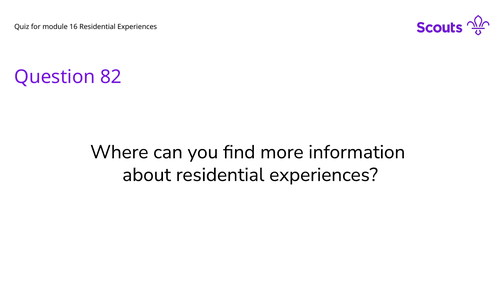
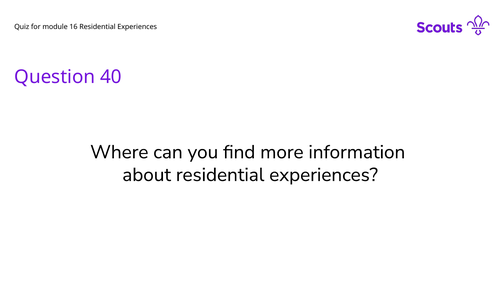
82: 82 -> 40 (111, 77)
